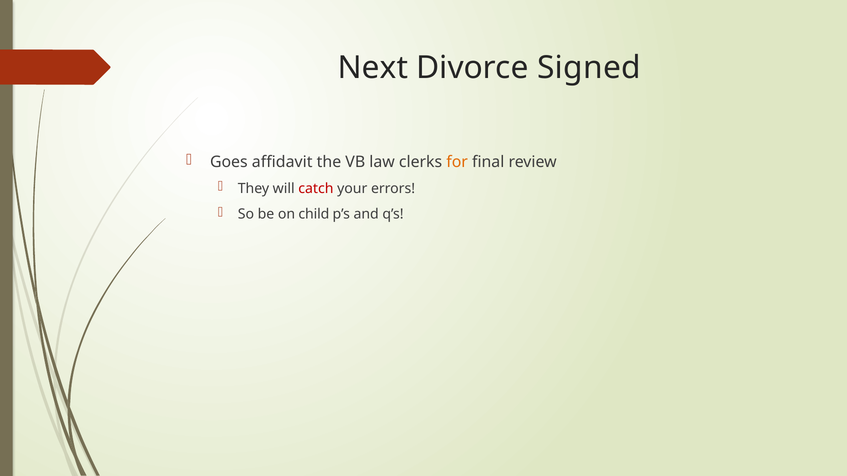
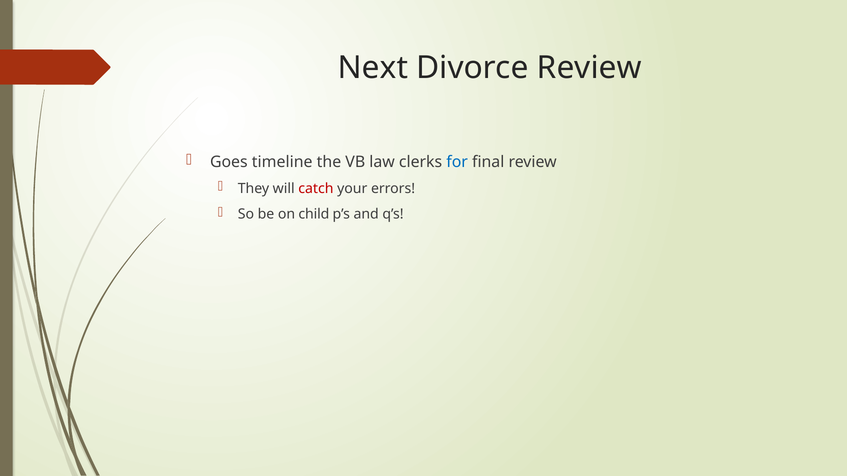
Divorce Signed: Signed -> Review (589, 68)
affidavit: affidavit -> timeline (282, 162)
for colour: orange -> blue (457, 162)
